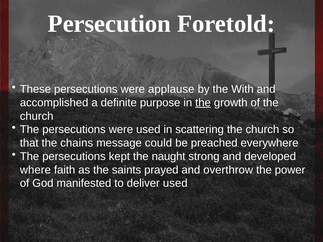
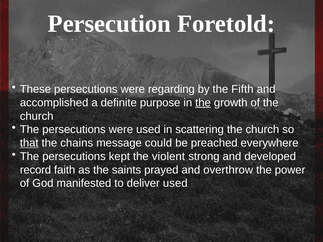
applause: applause -> regarding (171, 89)
With: With -> Fifth (242, 89)
that underline: none -> present (29, 143)
naught: naught -> violent (168, 157)
where: where -> record (35, 170)
